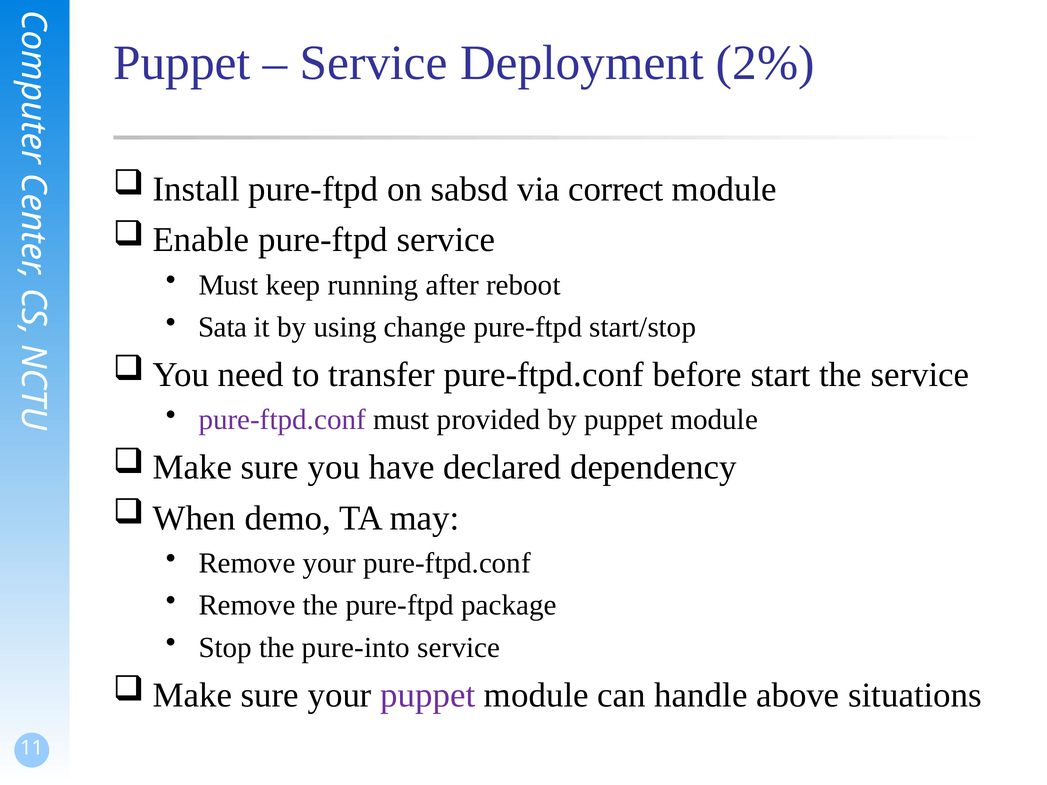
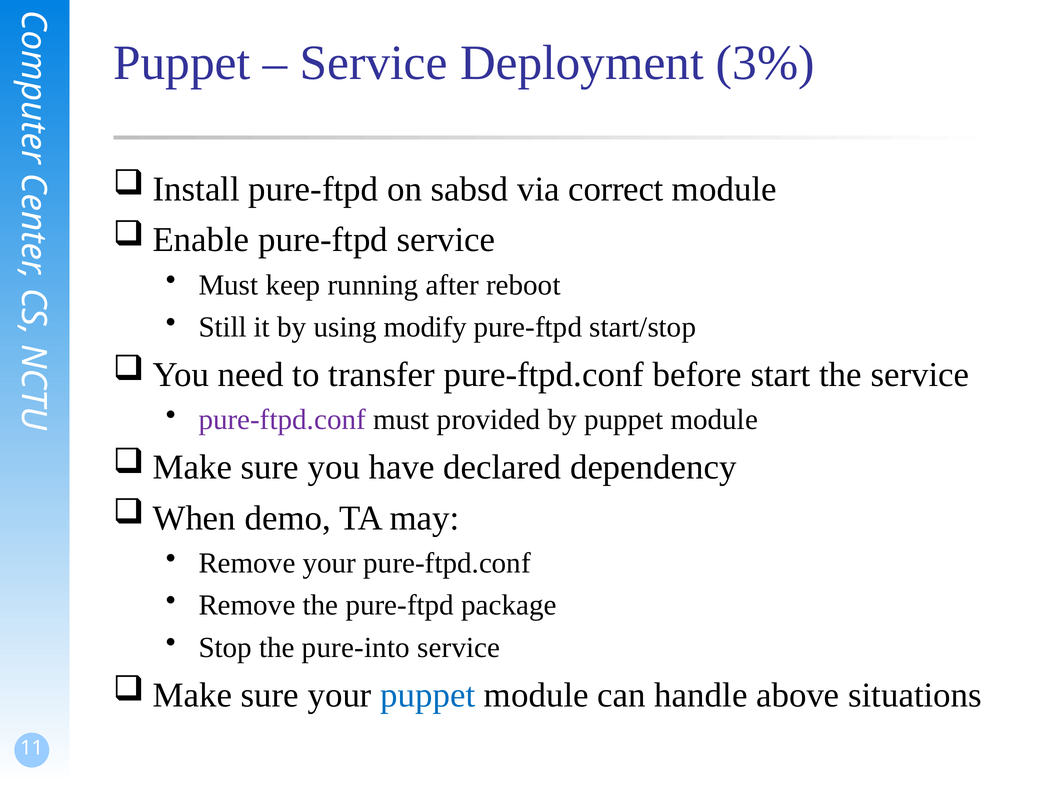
2%: 2% -> 3% (765, 63)
Sata: Sata -> Still (223, 327)
change: change -> modify (425, 327)
puppet colour: purple -> blue (428, 695)
